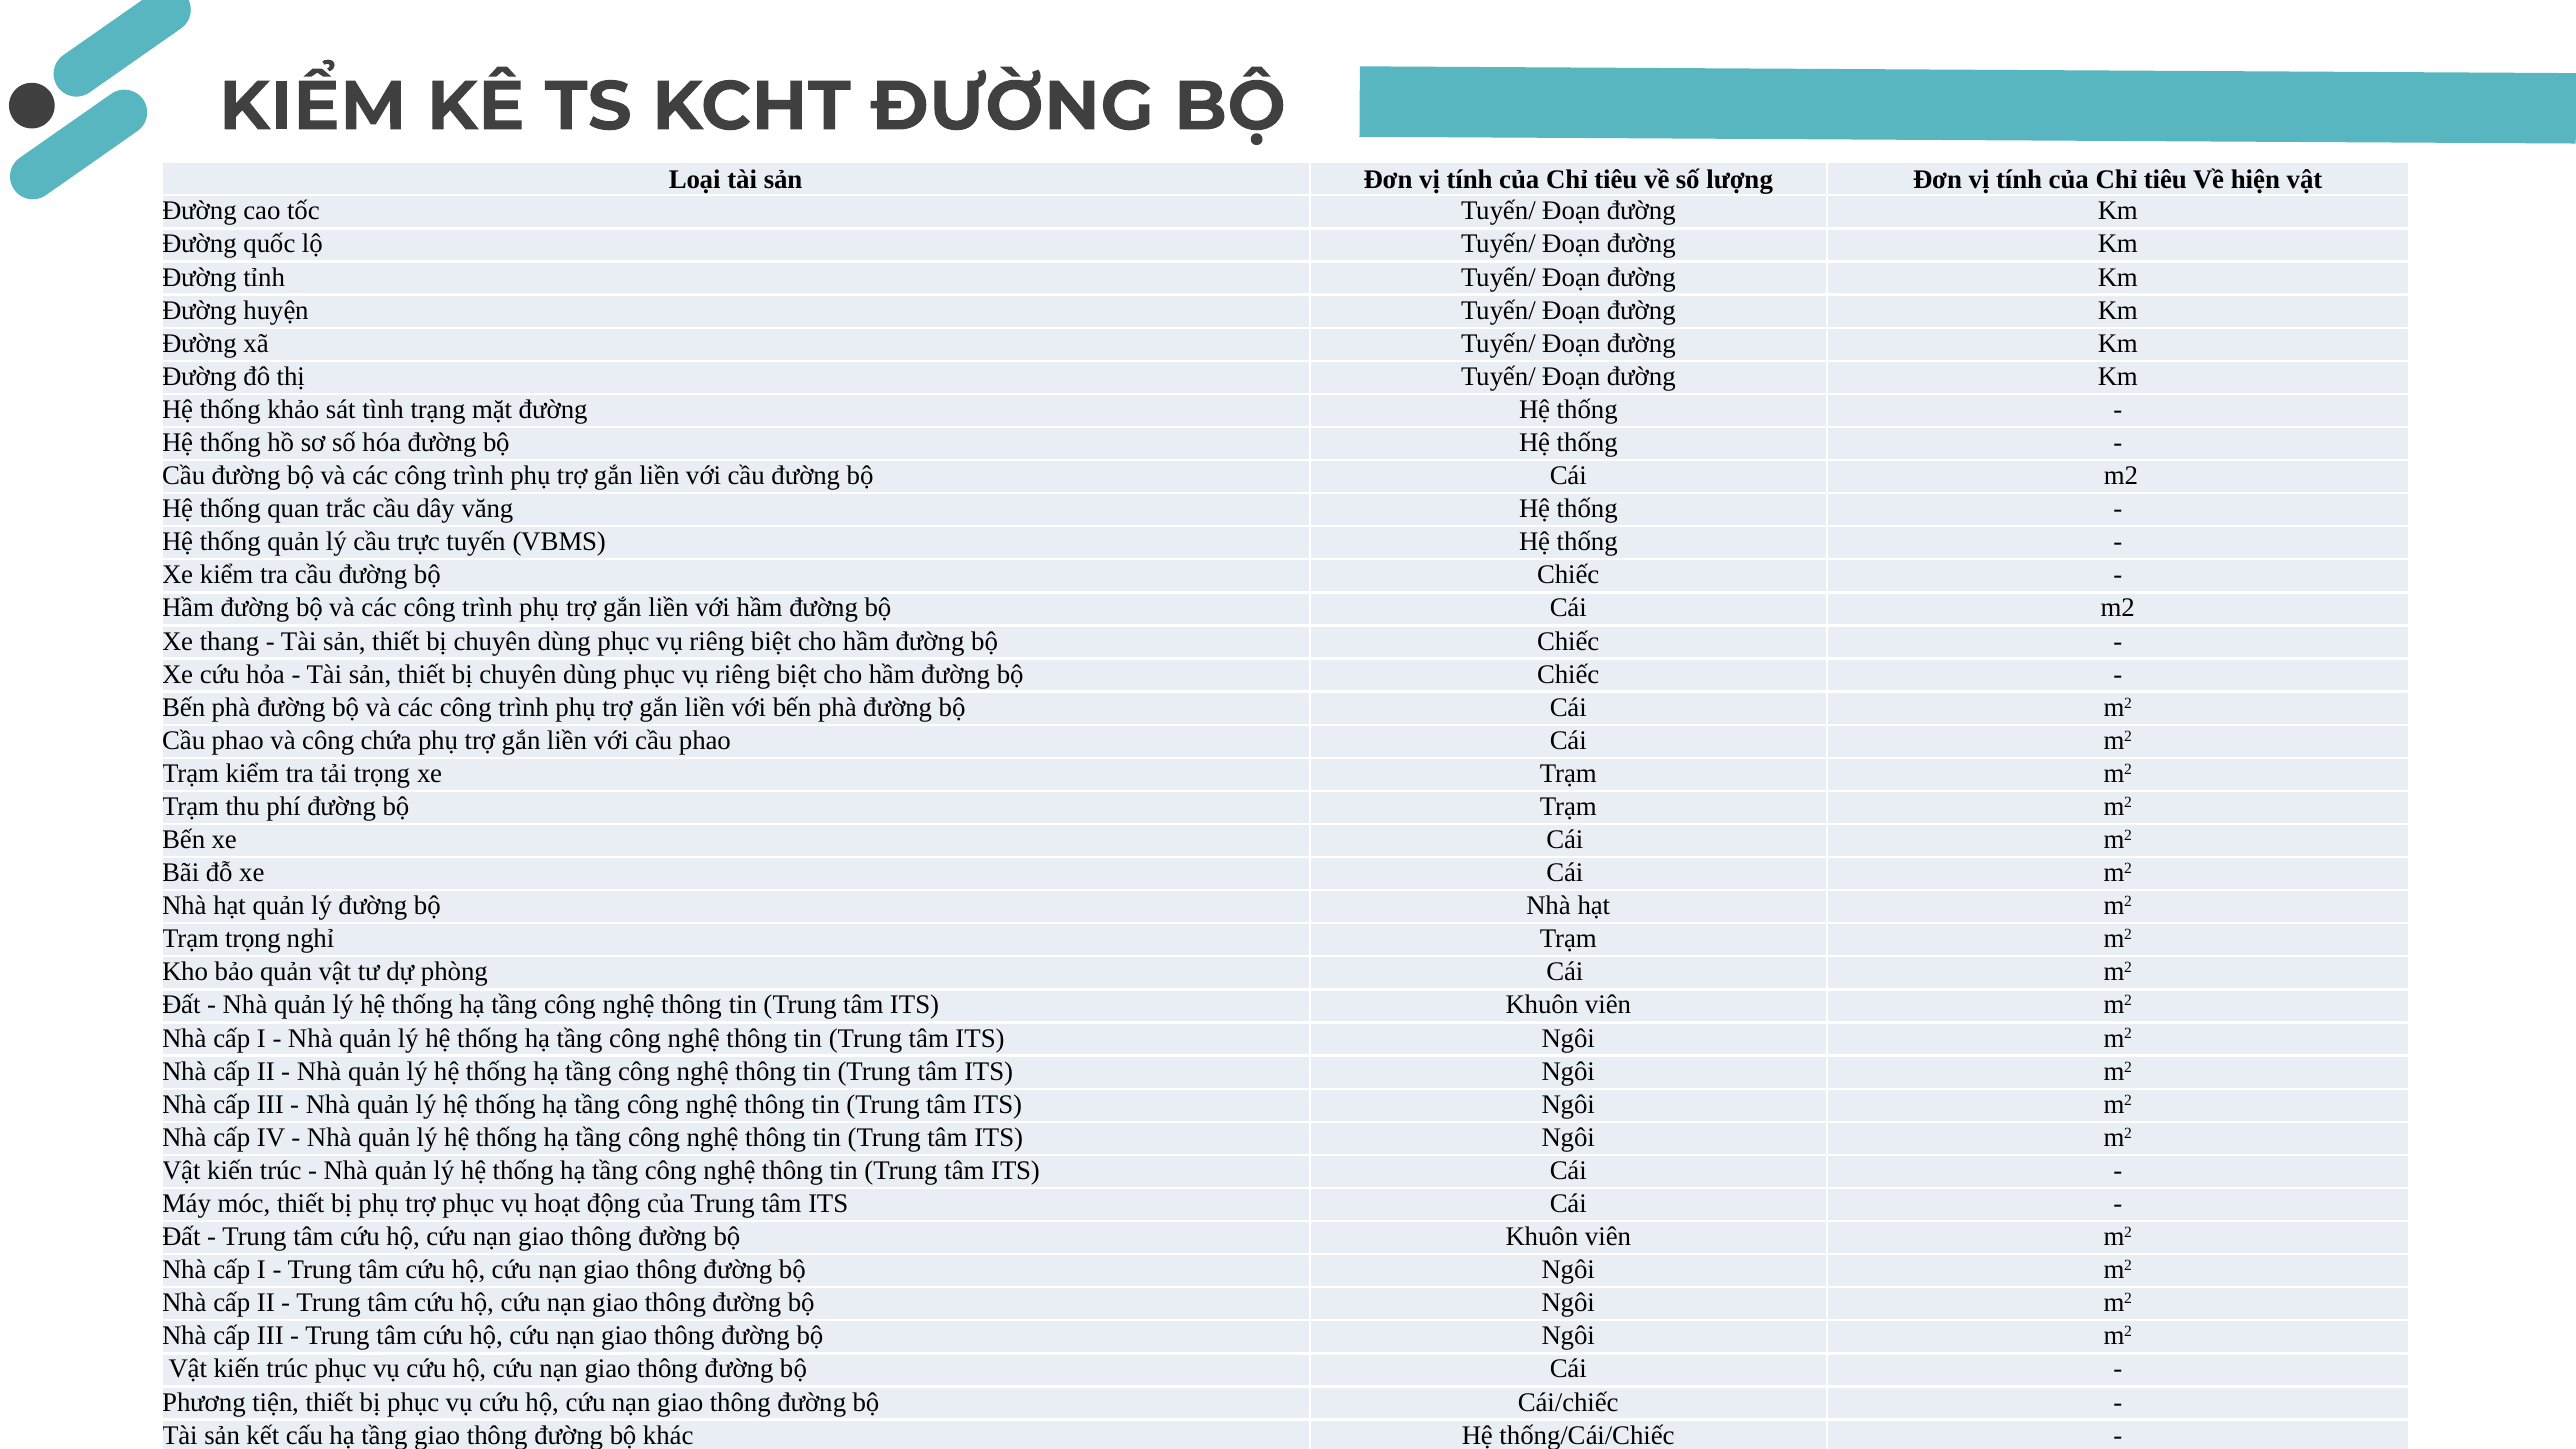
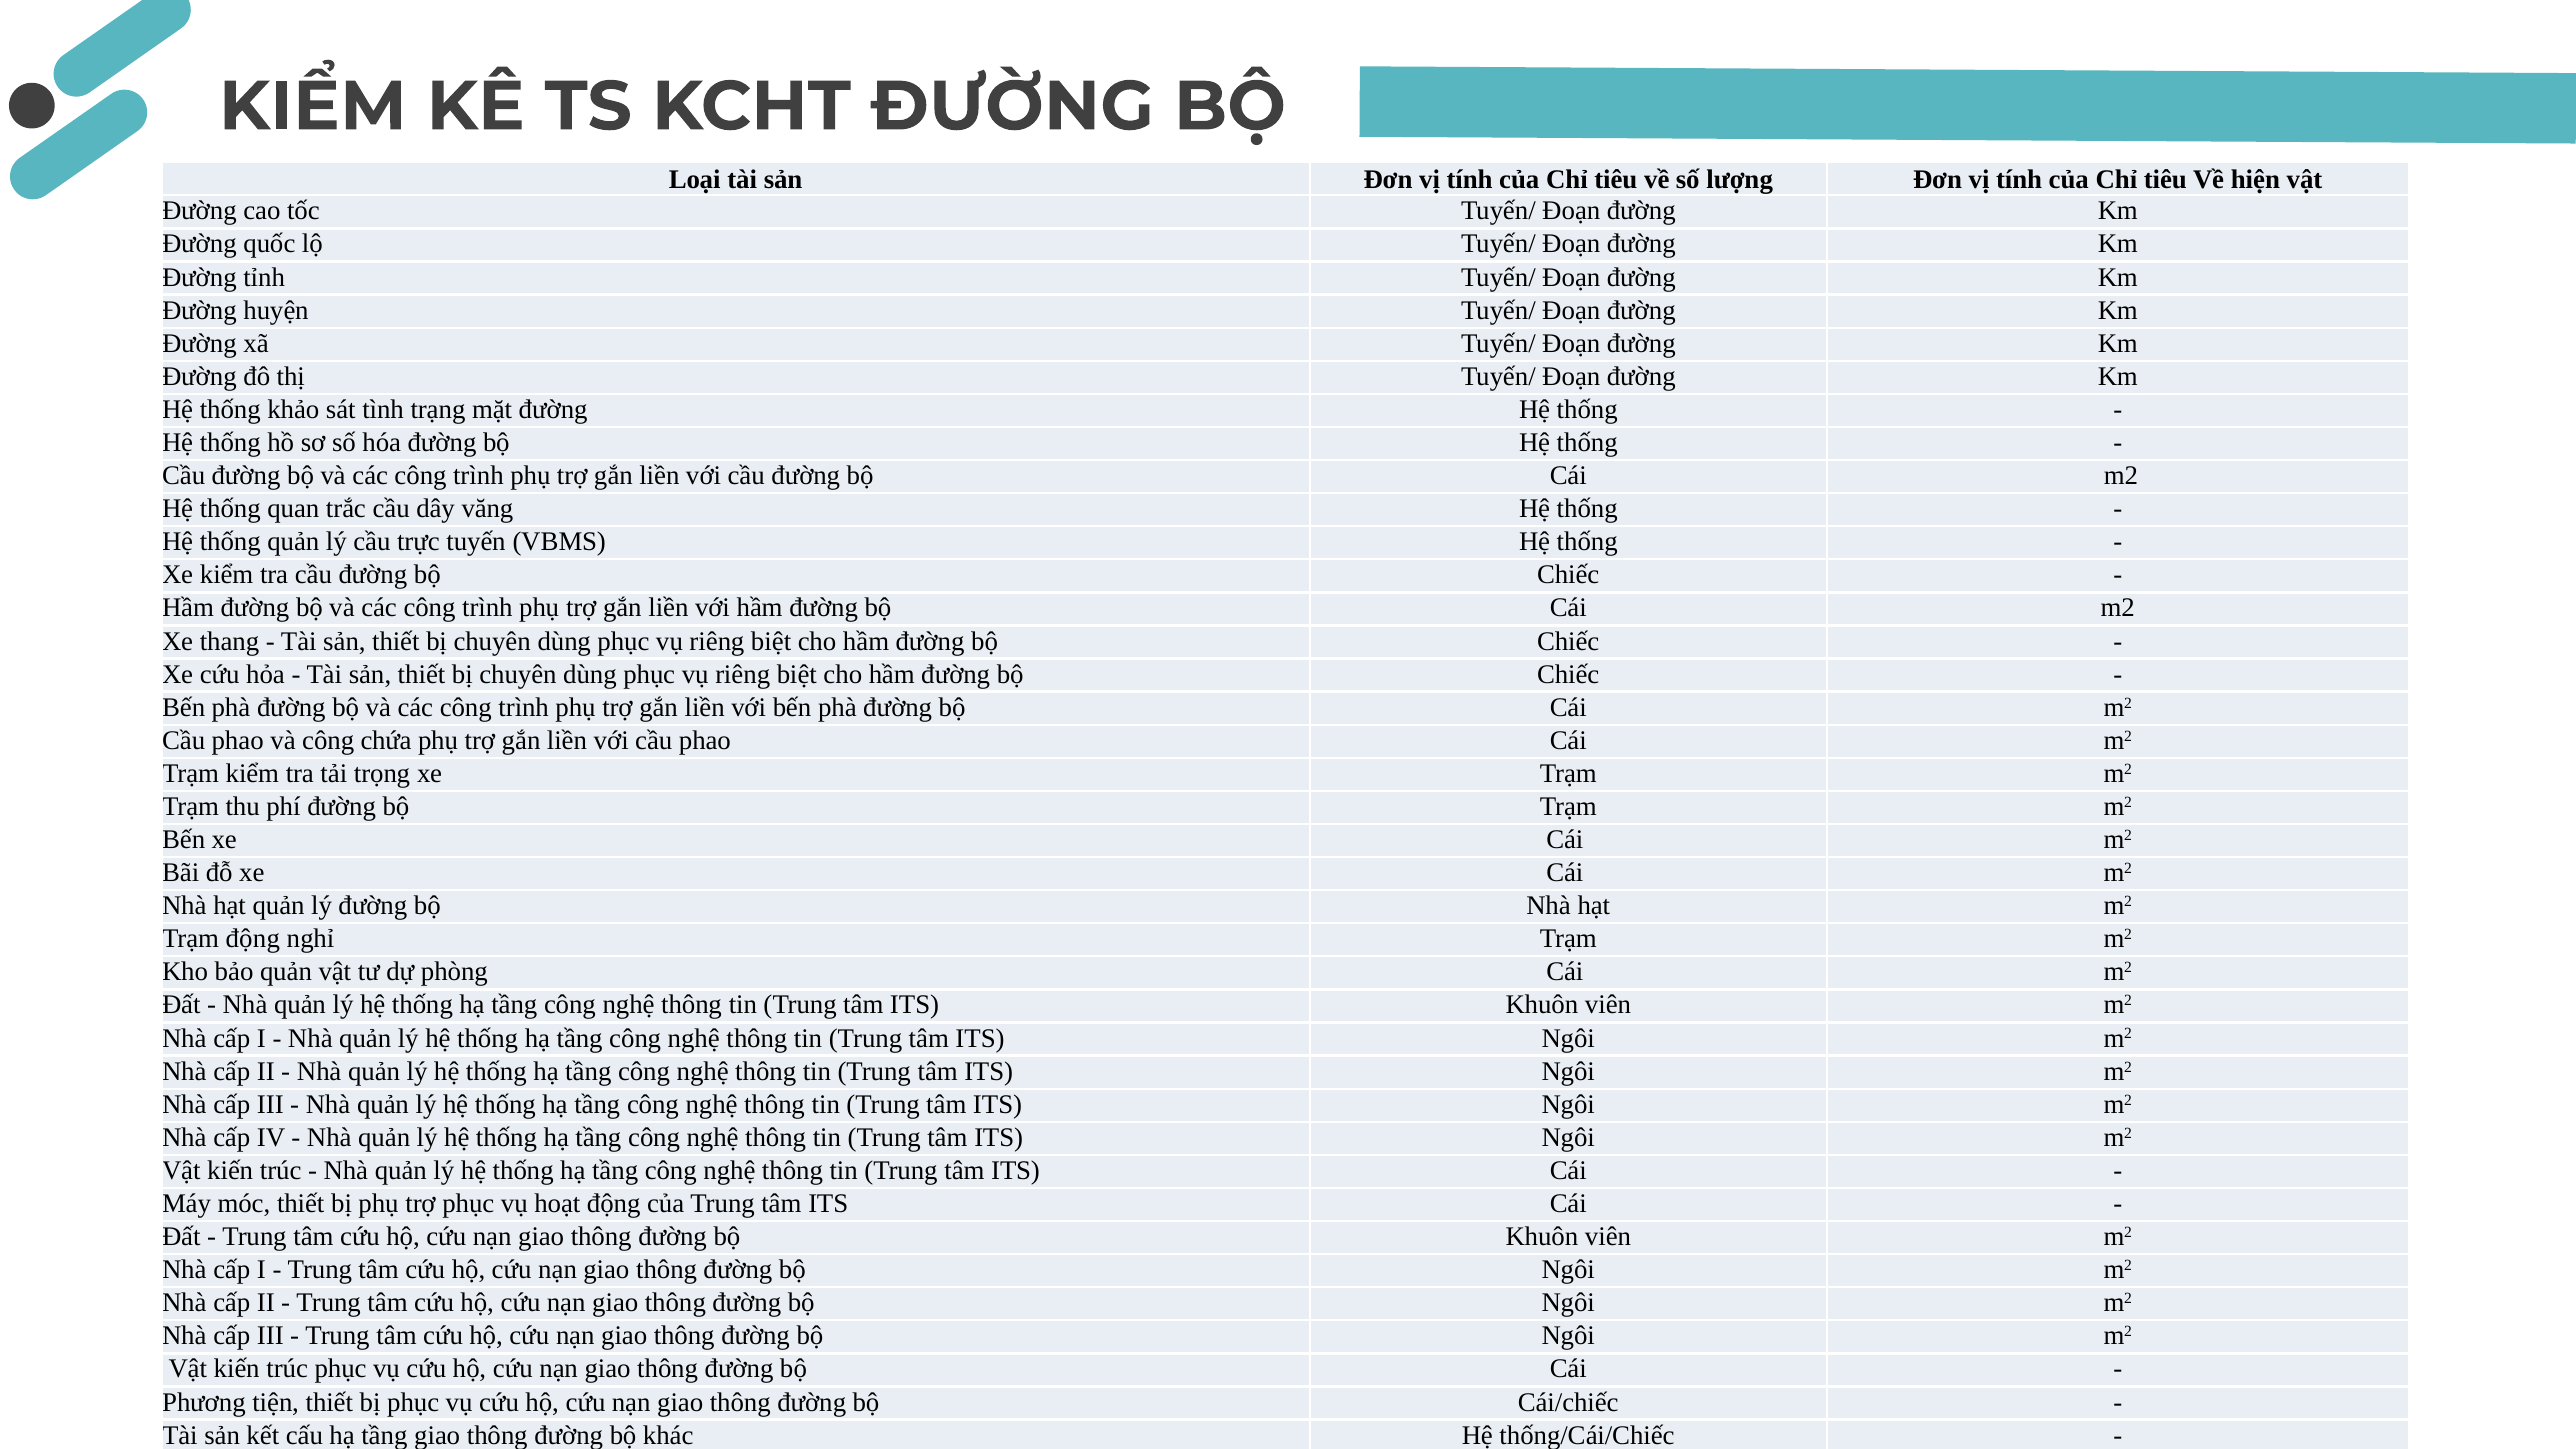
Trạm trọng: trọng -> động (253, 939)
